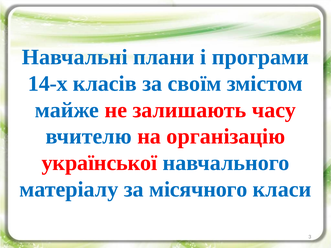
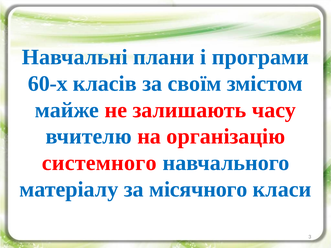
14-х: 14-х -> 60-х (48, 84)
української: української -> системного (99, 163)
